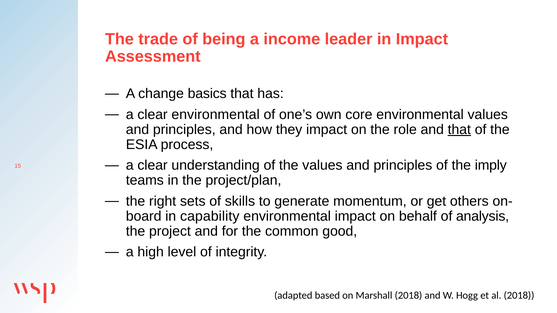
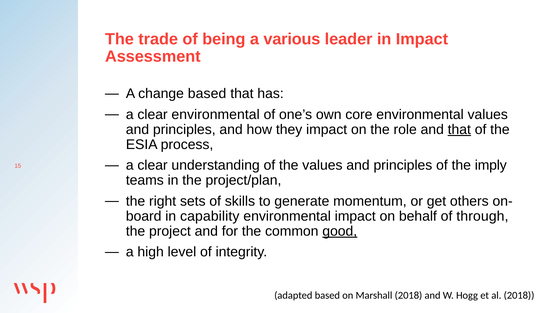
income: income -> various (292, 39)
change basics: basics -> based (207, 94)
analysis: analysis -> through (482, 216)
good underline: none -> present (340, 231)
